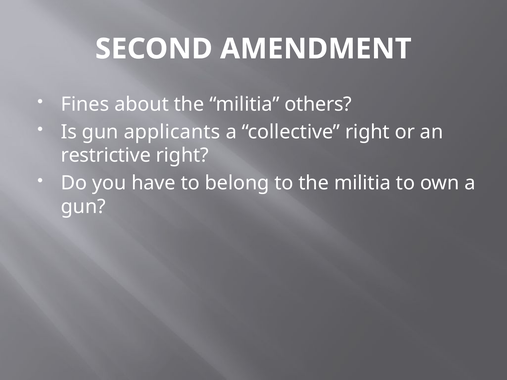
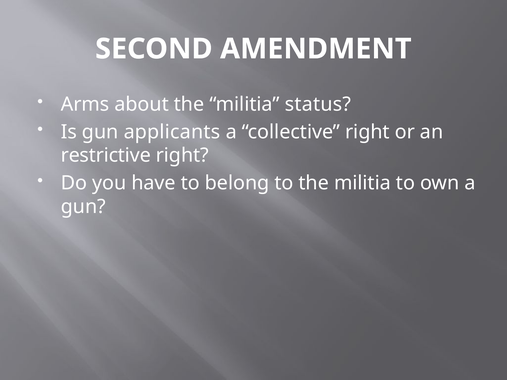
Fines: Fines -> Arms (85, 104)
others: others -> status (318, 104)
